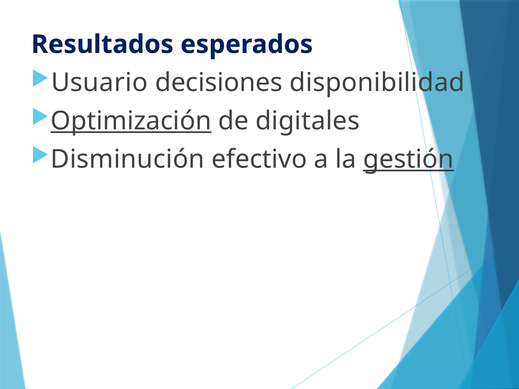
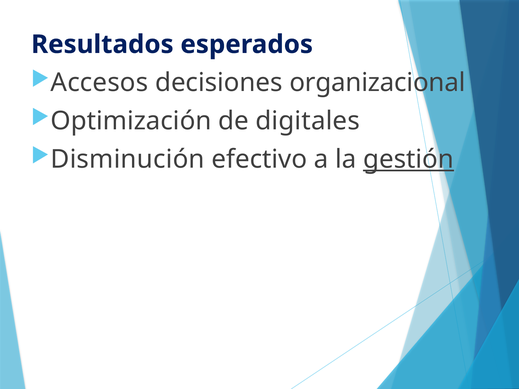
Usuario: Usuario -> Accesos (99, 83)
disponibilidad: disponibilidad -> organizacional (377, 83)
Optimización underline: present -> none (131, 121)
